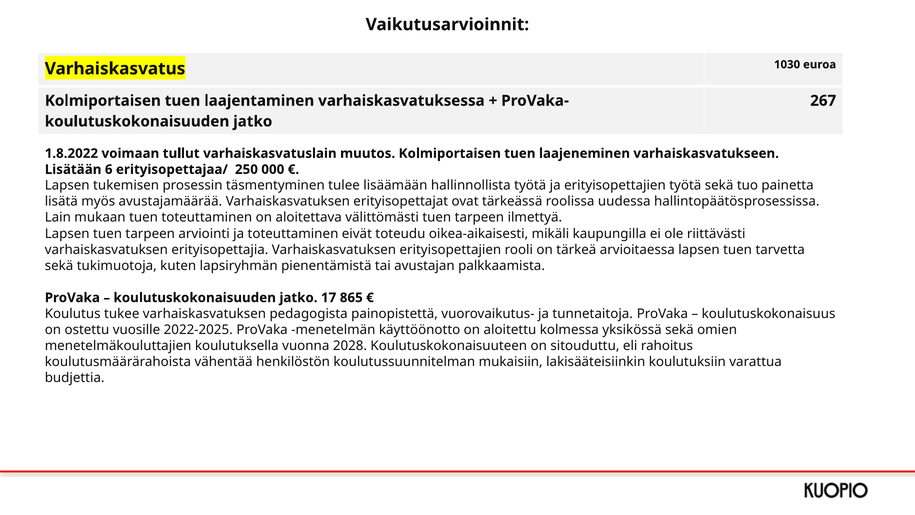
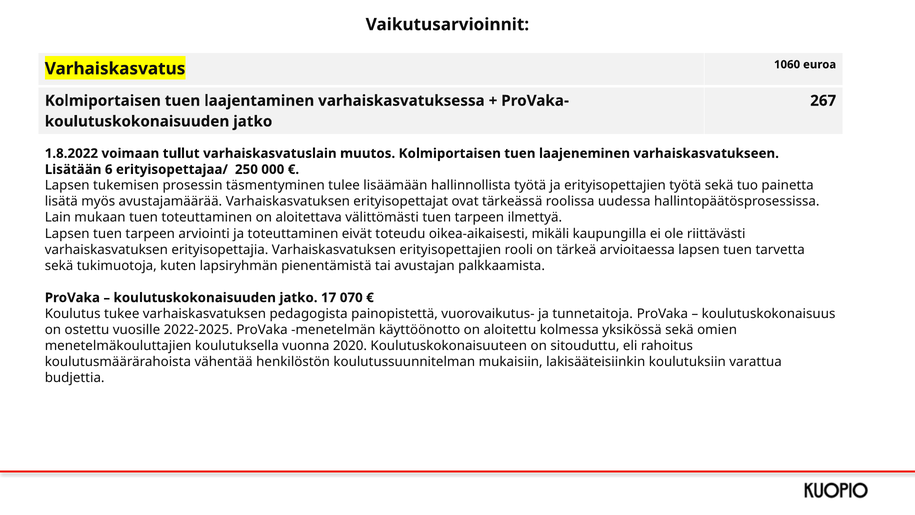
1030: 1030 -> 1060 (787, 65)
865: 865 -> 070 (351, 298)
2028: 2028 -> 2020 (350, 346)
